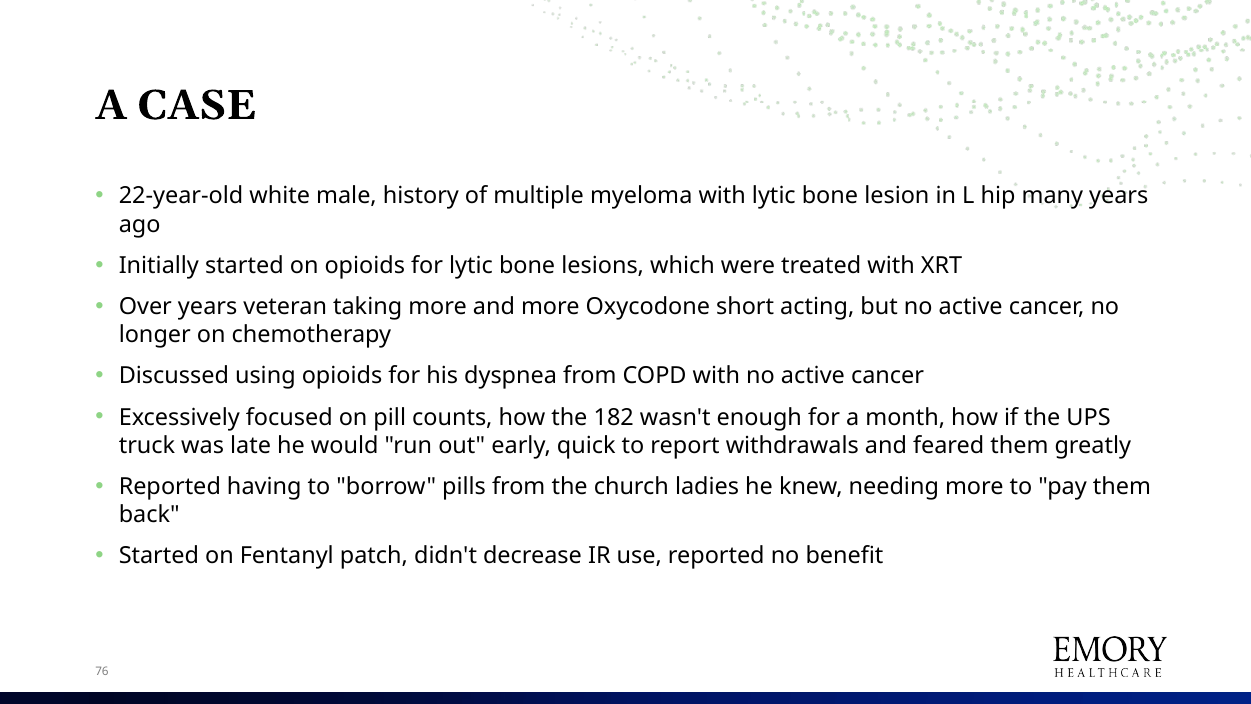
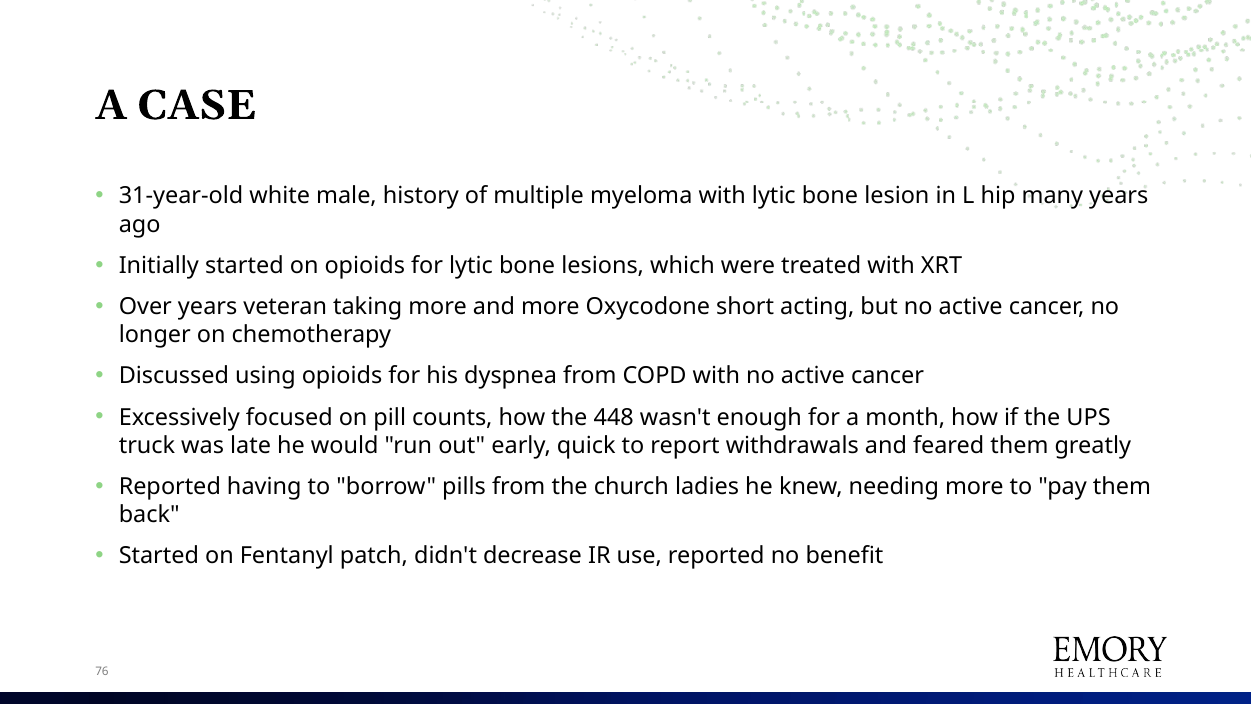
22-year-old: 22-year-old -> 31-year-old (181, 196)
182: 182 -> 448 (614, 417)
